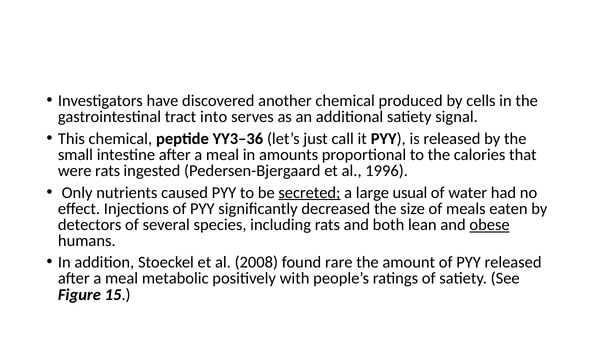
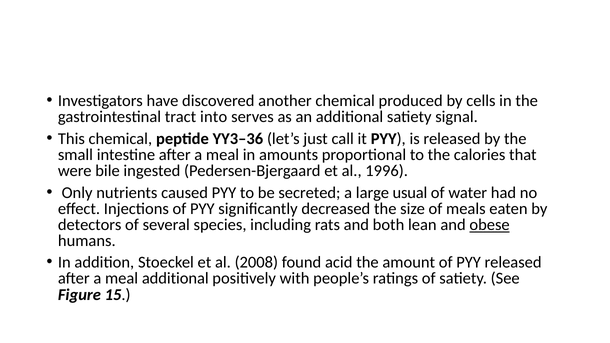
were rats: rats -> bile (108, 171)
secreted underline: present -> none (309, 193)
rare: rare -> acid (339, 263)
meal metabolic: metabolic -> additional (175, 279)
